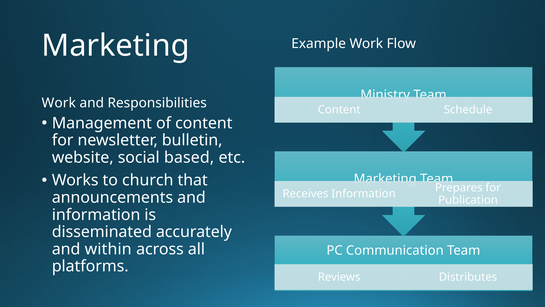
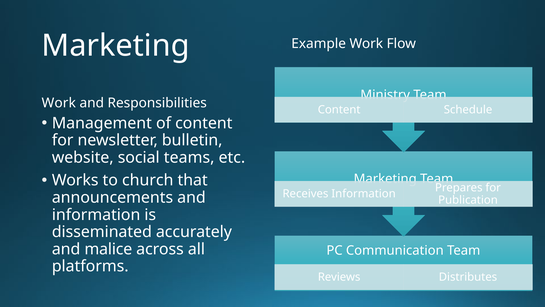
based: based -> teams (189, 157)
within: within -> malice (108, 249)
